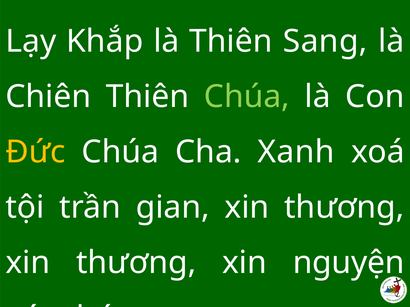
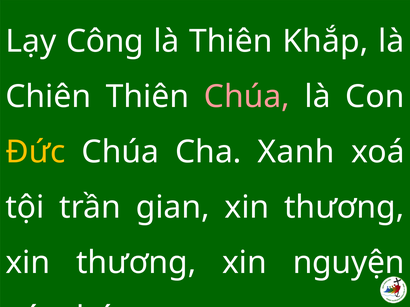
Khắp: Khắp -> Công (105, 41)
Sang: Sang -> Khắp (325, 41)
Chúa colour: light green -> pink (247, 97)
